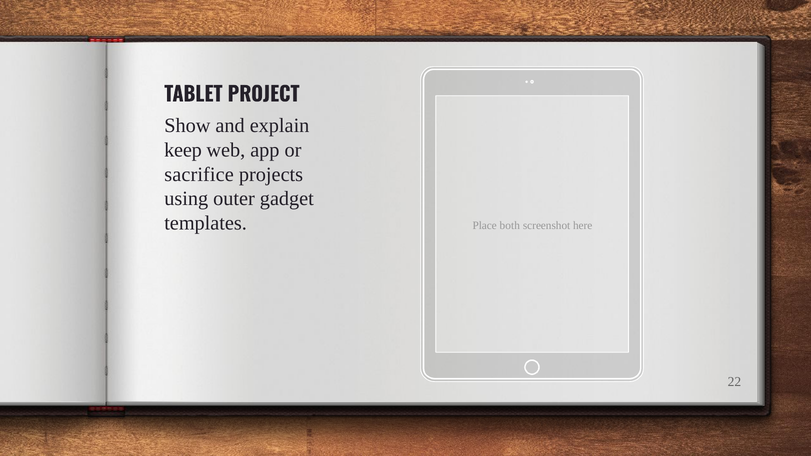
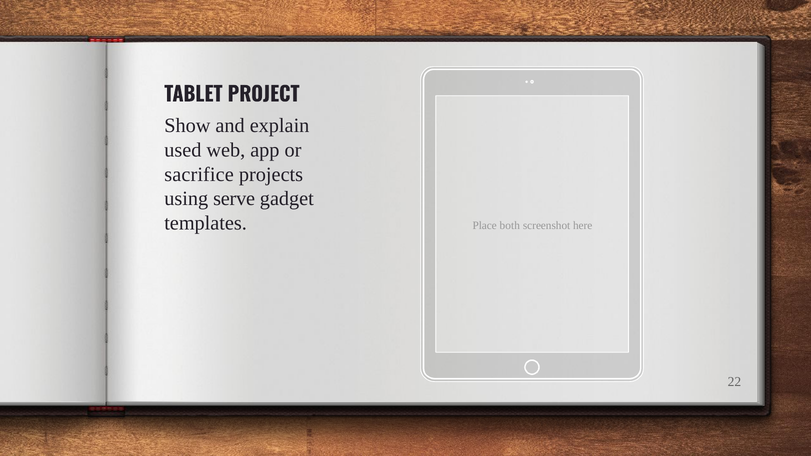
keep: keep -> used (183, 150)
outer: outer -> serve (234, 199)
